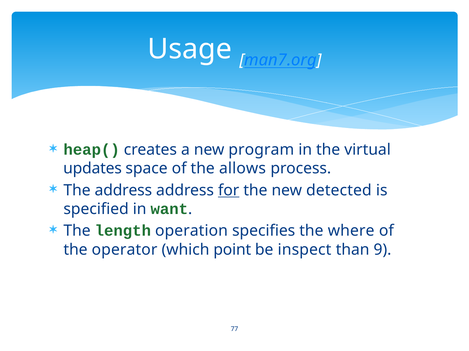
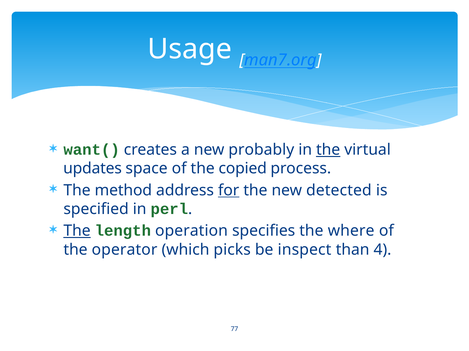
heap(: heap( -> want( (92, 150)
program: program -> probably (261, 150)
the underline: none -> present (328, 150)
allows: allows -> copied (243, 169)
The address: address -> method (123, 191)
want: want -> perl (169, 209)
The underline: none -> present (77, 231)
point: point -> picks (232, 250)
9: 9 -> 4 (382, 250)
